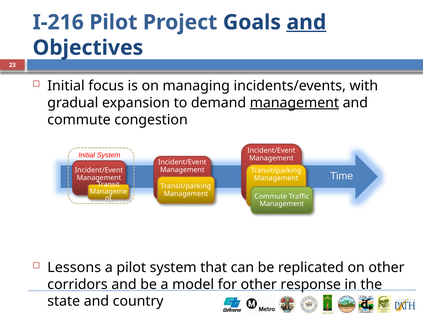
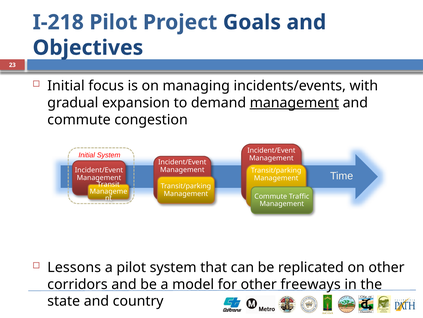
I-216: I-216 -> I-218 (58, 22)
and underline: present -> none (306, 22)
response: response -> freeways (311, 284)
